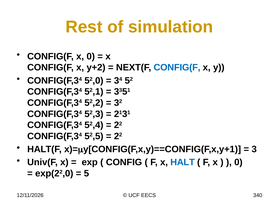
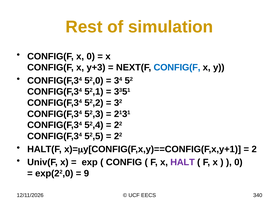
y+2: y+2 -> y+3 (96, 68)
3: 3 -> 2 (254, 149)
HALT colour: blue -> purple (183, 162)
5: 5 -> 9 (86, 174)
